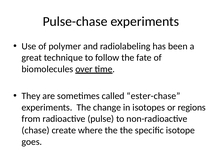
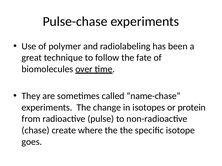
ester-chase: ester-chase -> name-chase (154, 96)
regions: regions -> protein (192, 108)
